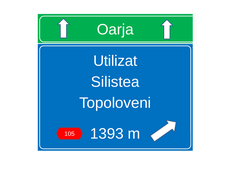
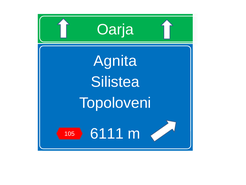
Utilizat: Utilizat -> Agnita (115, 61)
1393: 1393 -> 6111 (107, 133)
